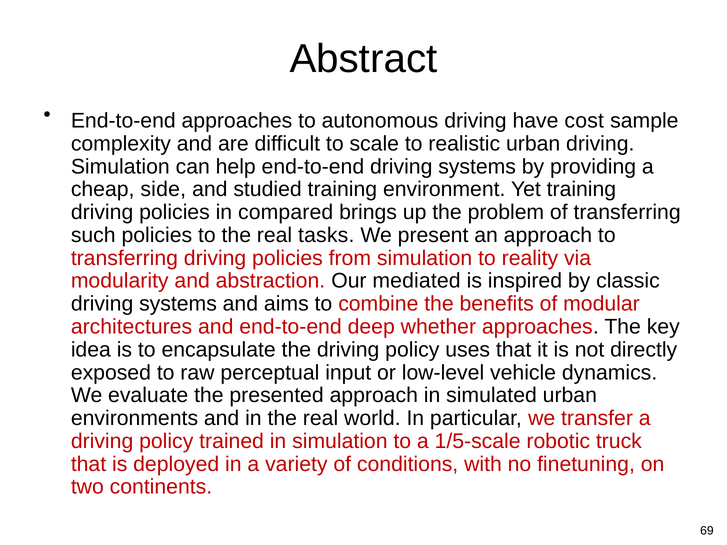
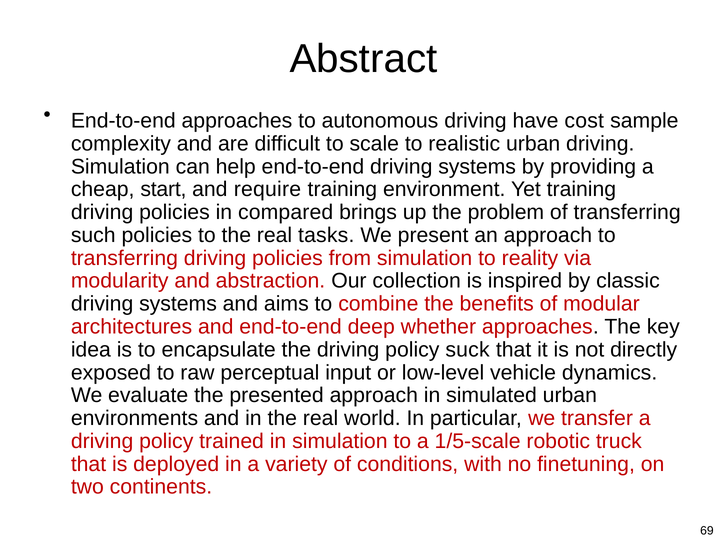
side: side -> start (163, 190)
studied: studied -> require (267, 190)
mediated: mediated -> collection (417, 281)
uses: uses -> suck (468, 350)
